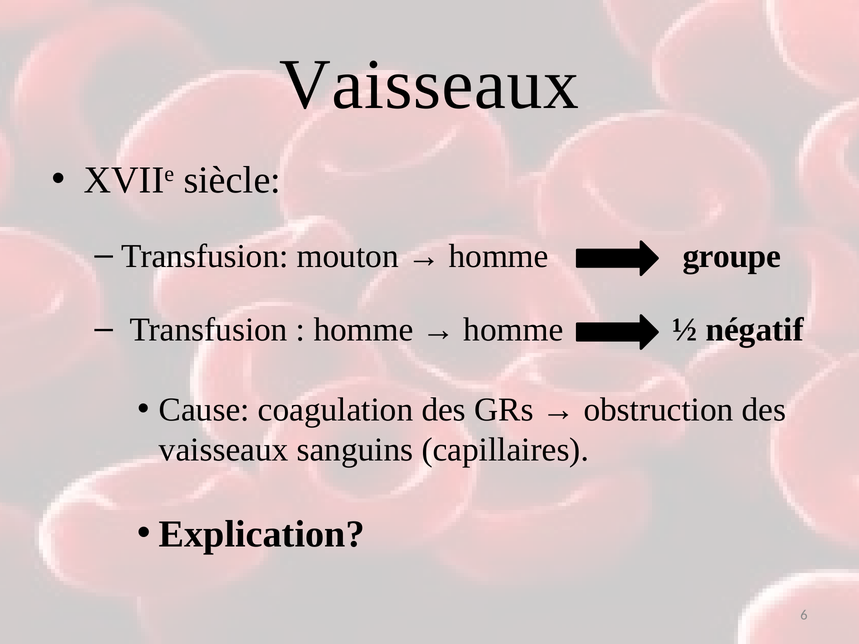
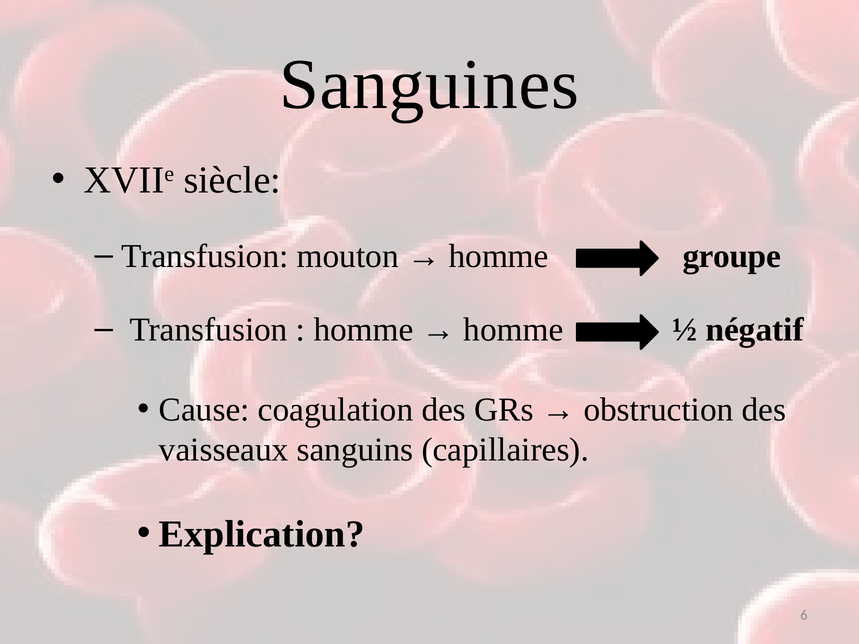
Vaisseaux: Vaisseaux -> Sanguines (429, 84)
